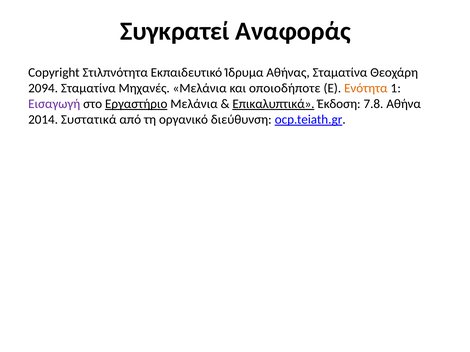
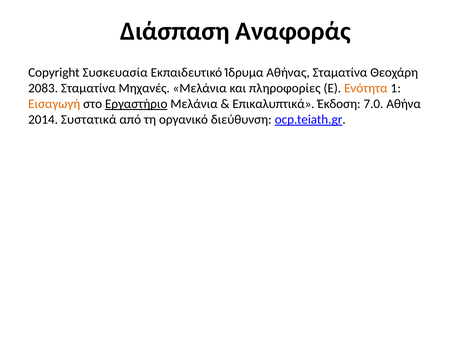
Συγκρατεί: Συγκρατεί -> Διάσπαση (175, 31)
Στιλπνότητα: Στιλπνότητα -> Συσκευασία (115, 73)
2094: 2094 -> 2083 (43, 88)
οποιοδήποτε: οποιοδήποτε -> πληροφορίες (285, 88)
Εισαγωγή colour: purple -> orange (54, 104)
Επικαλυπτικά underline: present -> none (274, 104)
7.8: 7.8 -> 7.0 (373, 104)
